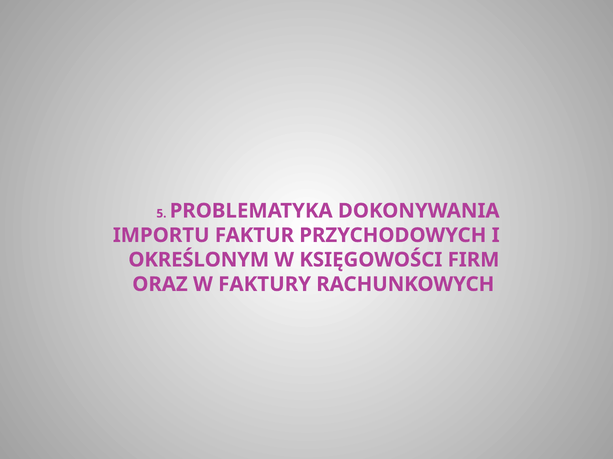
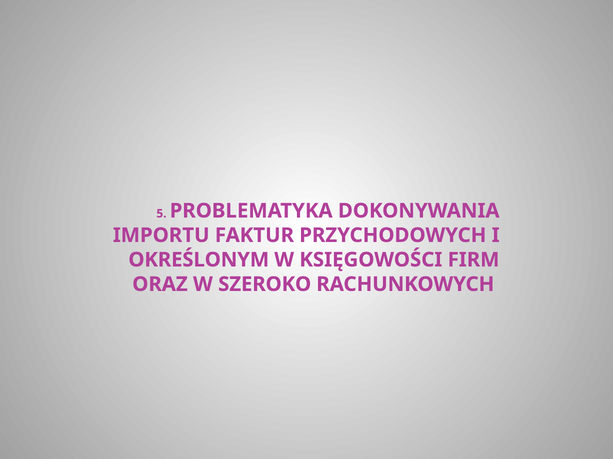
FAKTURY: FAKTURY -> SZEROKO (265, 285)
